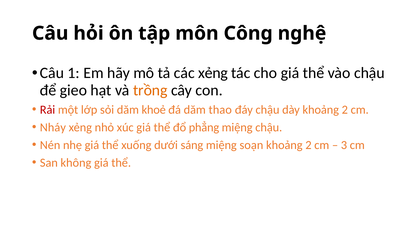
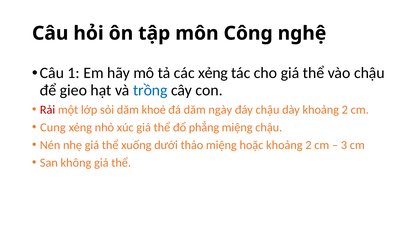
trồng colour: orange -> blue (150, 90)
thao: thao -> ngày (220, 109)
Nháy: Nháy -> Cung (53, 127)
sáng: sáng -> thảo (192, 145)
soạn: soạn -> hoặc (251, 145)
